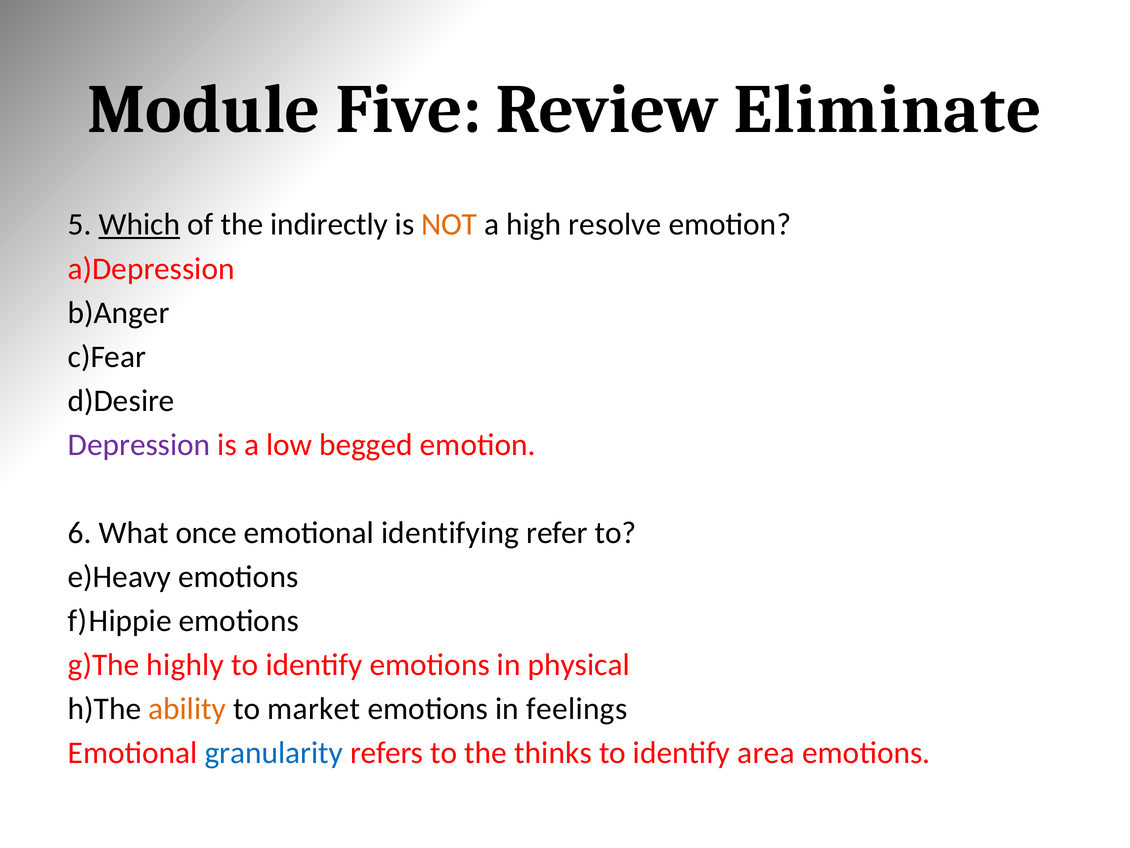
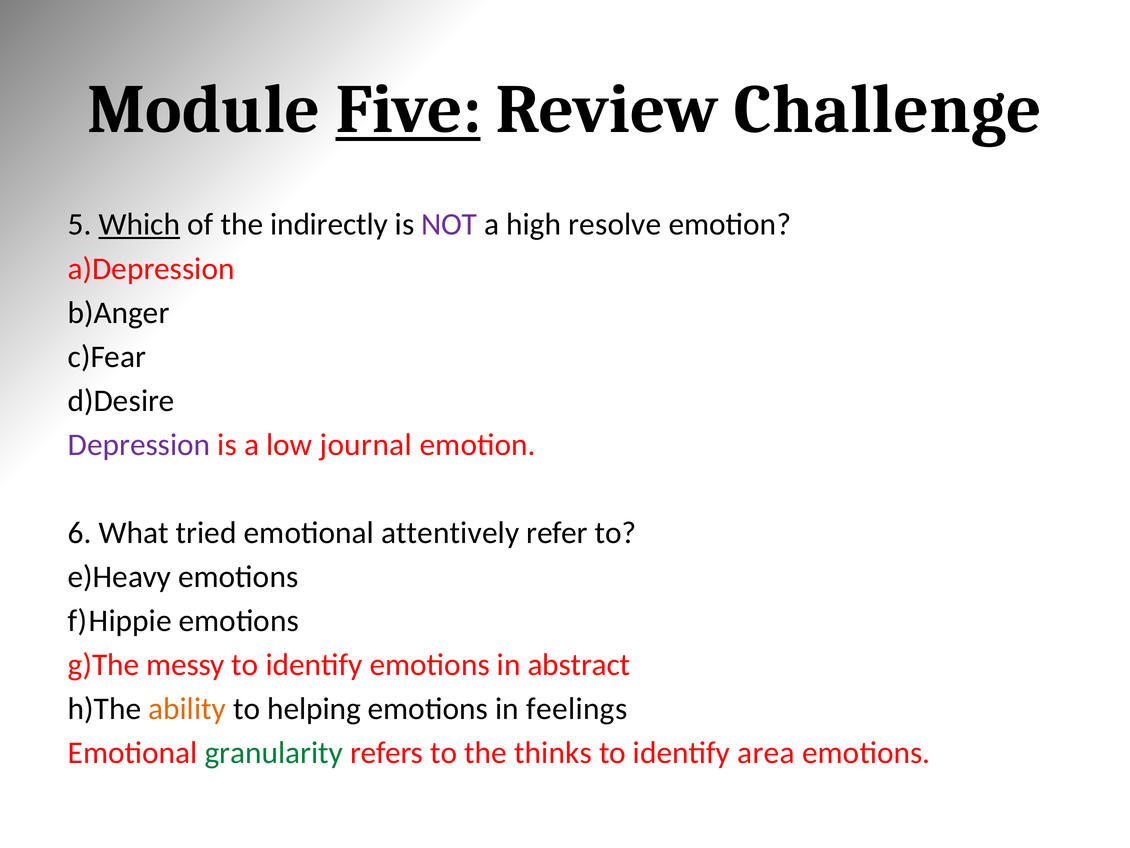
Five underline: none -> present (408, 109)
Eliminate: Eliminate -> Challenge (888, 109)
NOT colour: orange -> purple (449, 224)
begged: begged -> journal (366, 444)
once: once -> tried (206, 532)
identifying: identifying -> attentively (450, 532)
highly: highly -> messy (186, 664)
physical: physical -> abstract (579, 664)
market: market -> helping (314, 708)
granularity colour: blue -> green (274, 752)
